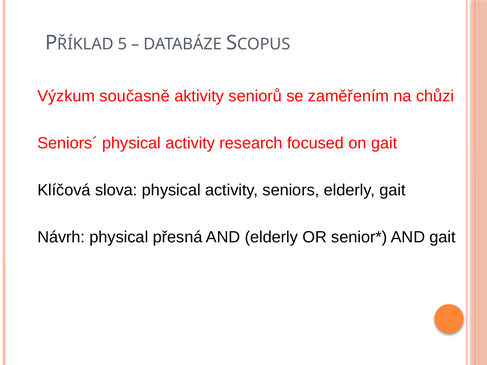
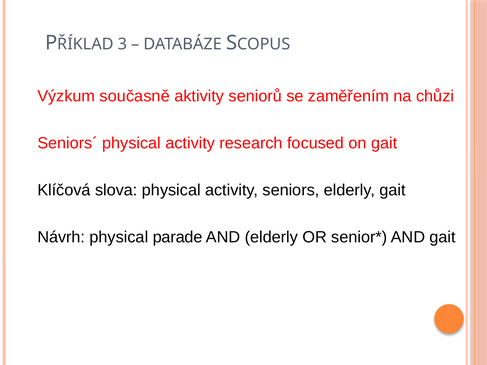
5: 5 -> 3 (122, 44)
přesná: přesná -> parade (178, 237)
